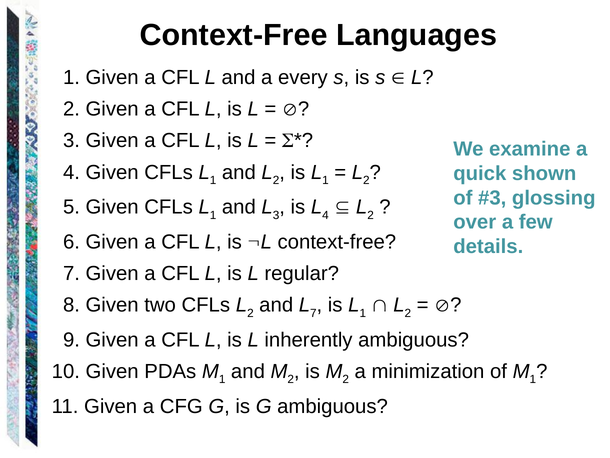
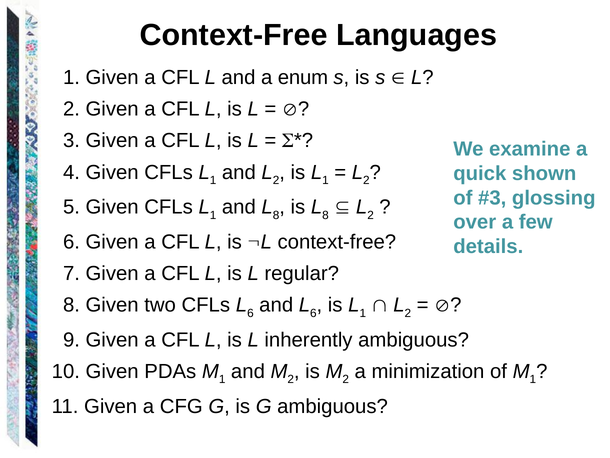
every: every -> enum (303, 78)
and L 3: 3 -> 8 (276, 215)
is L 4: 4 -> 8 (325, 215)
CFLs L 2: 2 -> 6 (250, 313)
and L 7: 7 -> 6 (313, 313)
